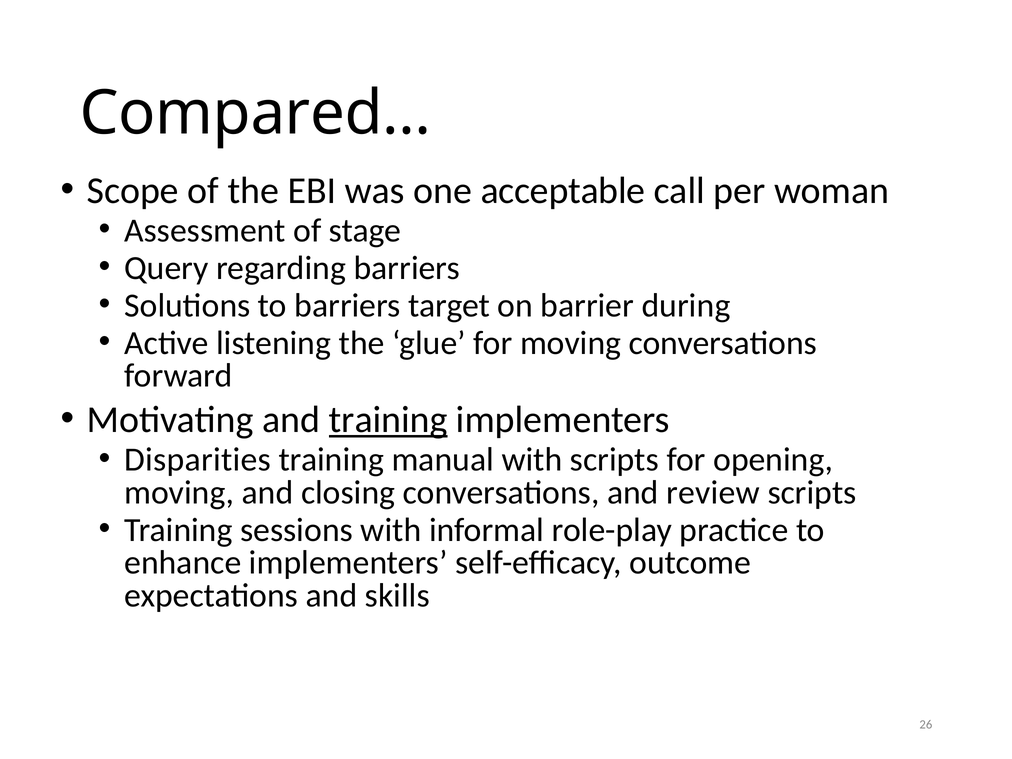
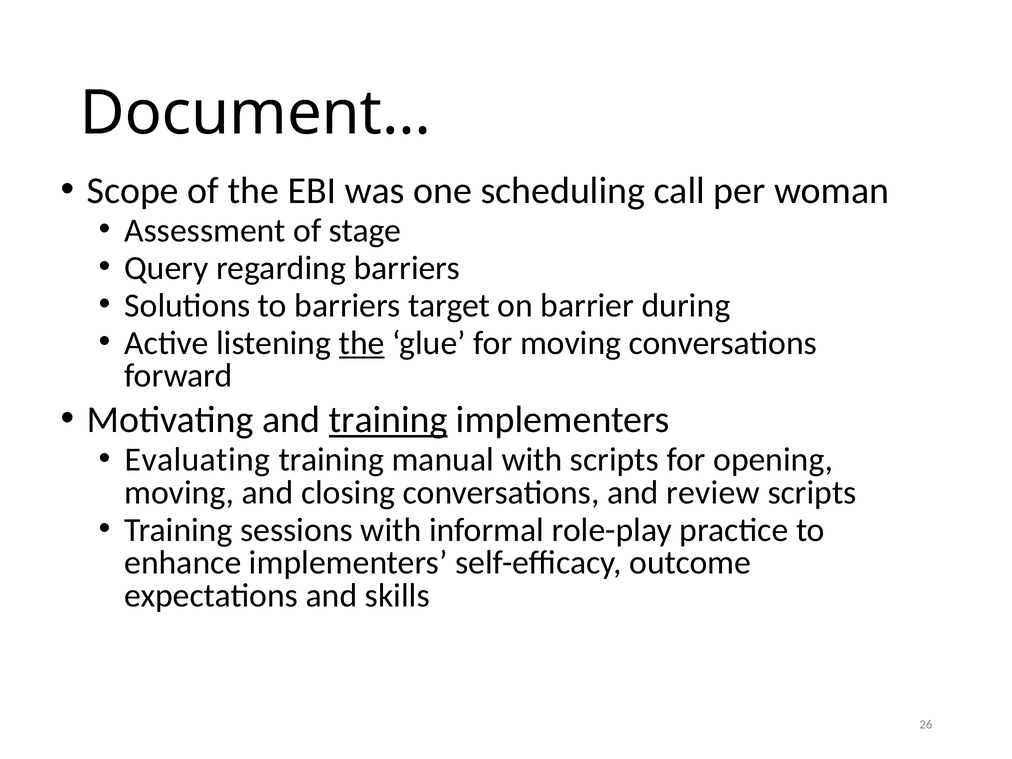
Compared…: Compared… -> Document… (255, 113)
acceptable: acceptable -> scheduling (563, 191)
the underline: none -> present (362, 343)
Disparities: Disparities -> Evaluating (197, 460)
